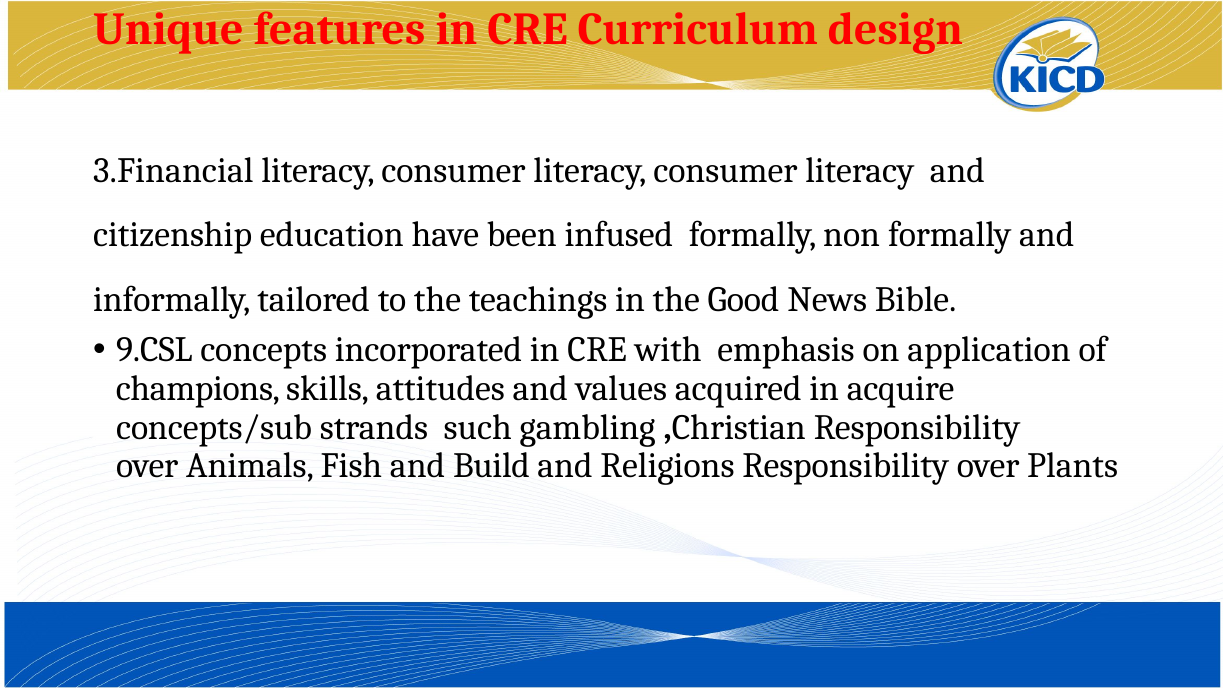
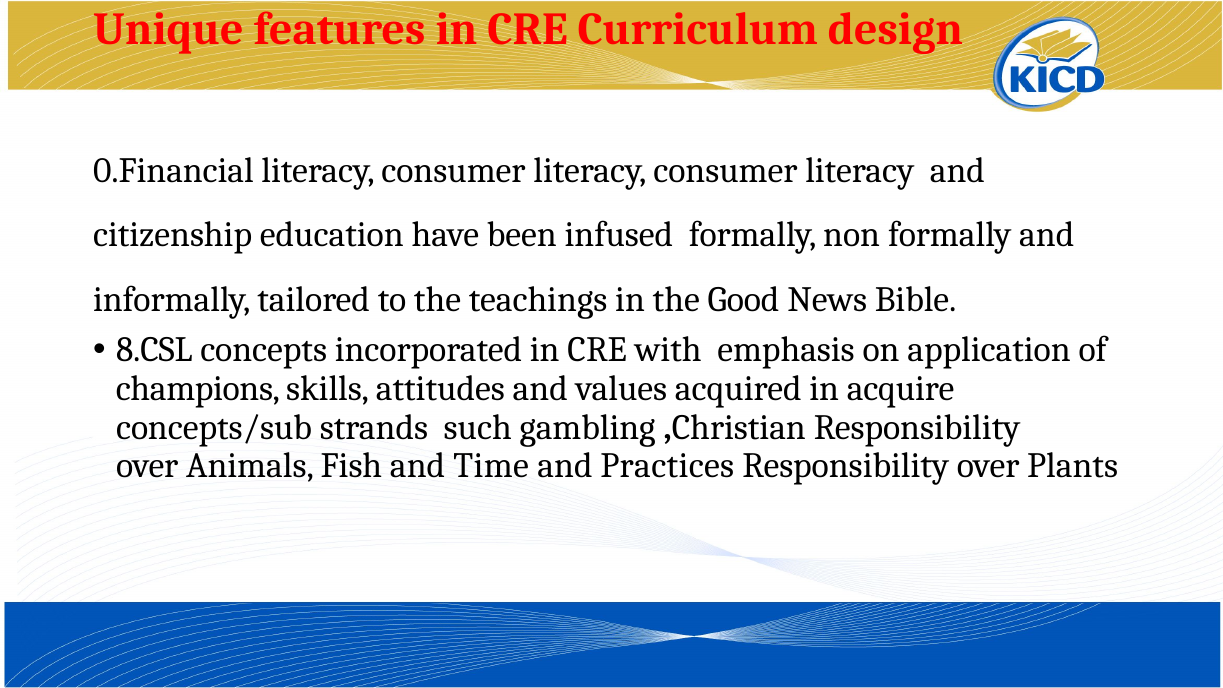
3.Financial: 3.Financial -> 0.Financial (173, 171)
9.CSL: 9.CSL -> 8.CSL (154, 350)
Build: Build -> Time (491, 466)
Religions: Religions -> Practices (667, 466)
